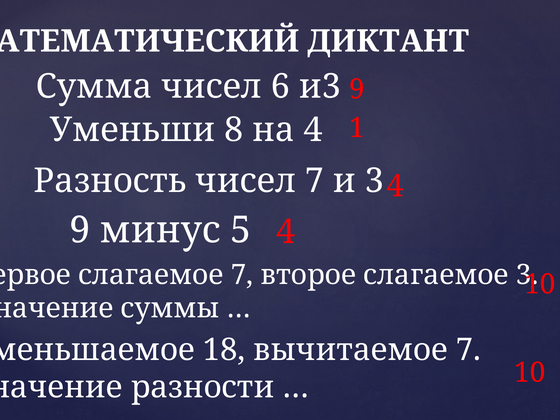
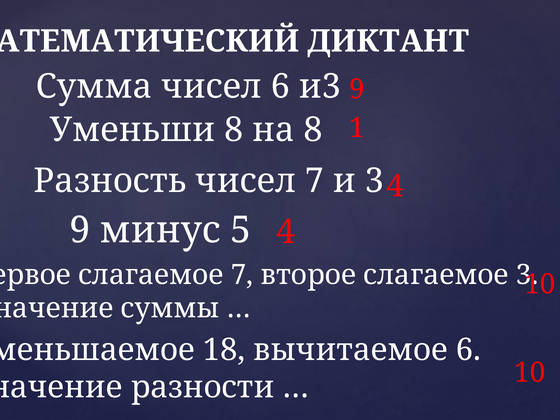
на 4: 4 -> 8 (313, 130)
вычитаемое 7: 7 -> 6 (468, 350)
